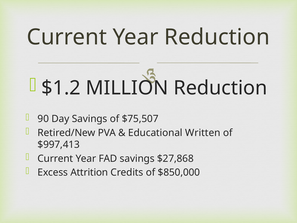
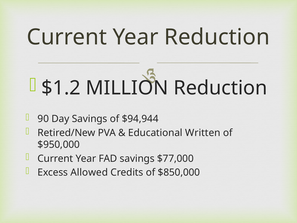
$75,507: $75,507 -> $94,944 (140, 119)
$997,413: $997,413 -> $950,000 (59, 144)
$27,868: $27,868 -> $77,000 (175, 158)
Attrition: Attrition -> Allowed (89, 172)
